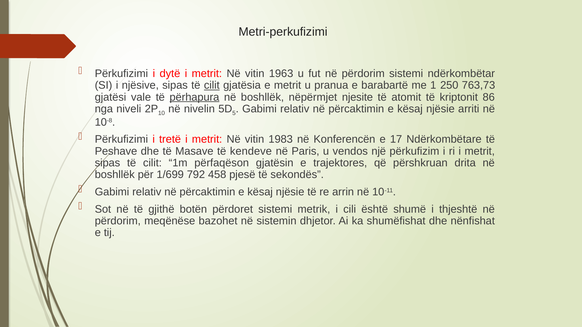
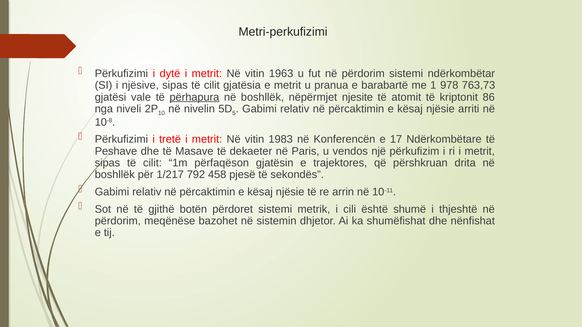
cilit underline: present -> none (212, 85)
250: 250 -> 978 (449, 85)
kendeve: kendeve -> dekaeter (251, 151)
1/699: 1/699 -> 1/217 (170, 175)
